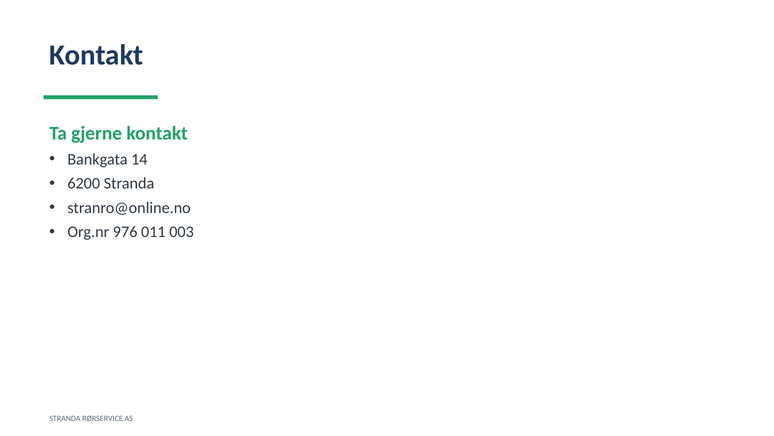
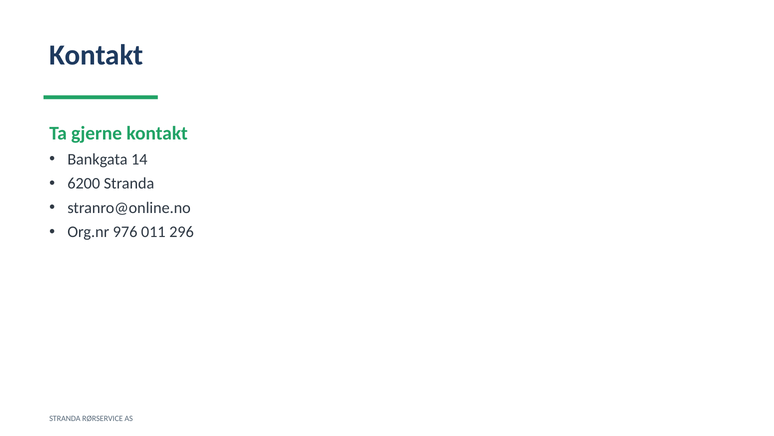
003: 003 -> 296 (182, 232)
